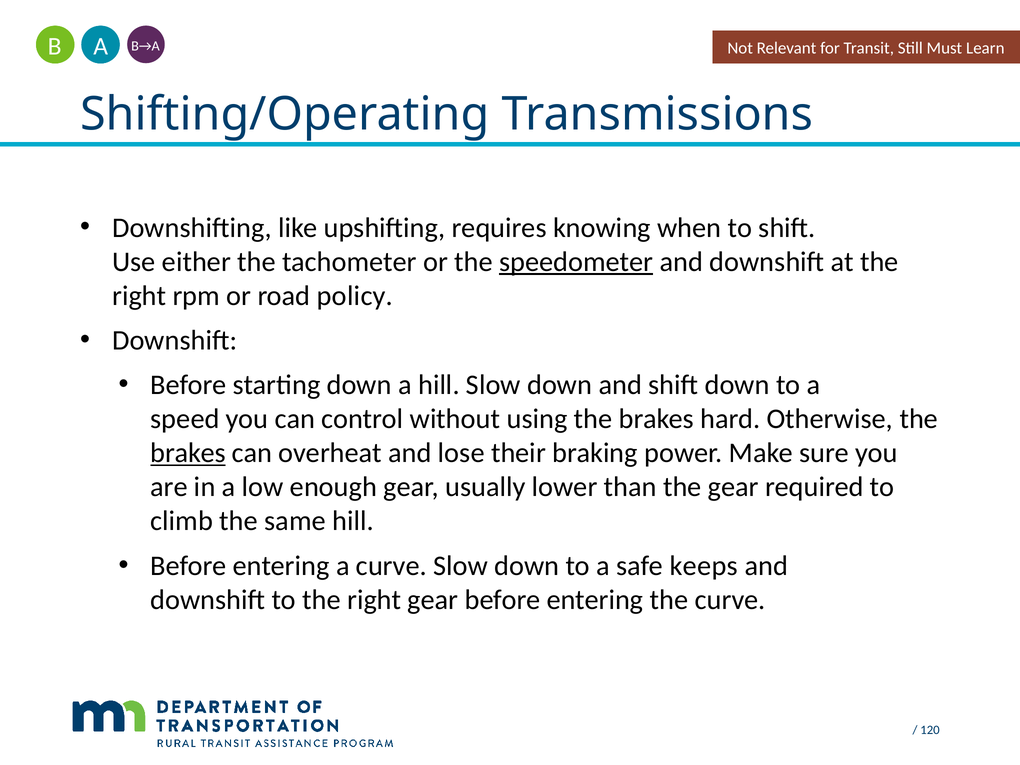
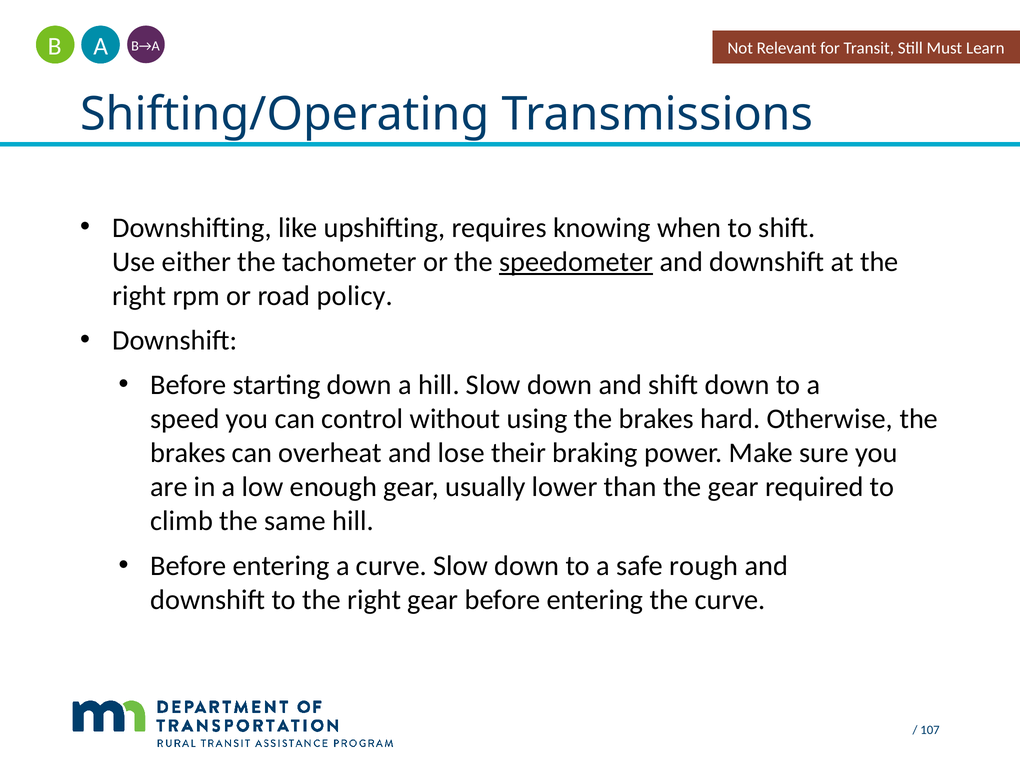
brakes underline: present -> none (188, 453)
keeps: keeps -> rough (704, 566)
120: 120 -> 107 (930, 730)
